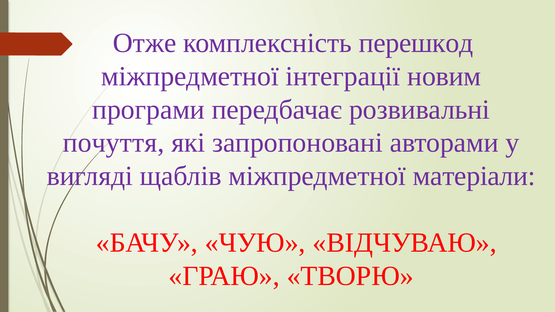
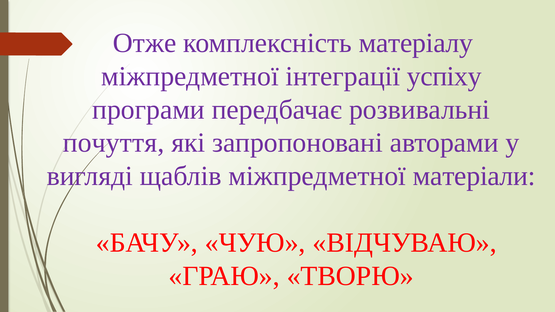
перешкод: перешкод -> матеріалу (416, 43)
новим: новим -> успіху (444, 76)
